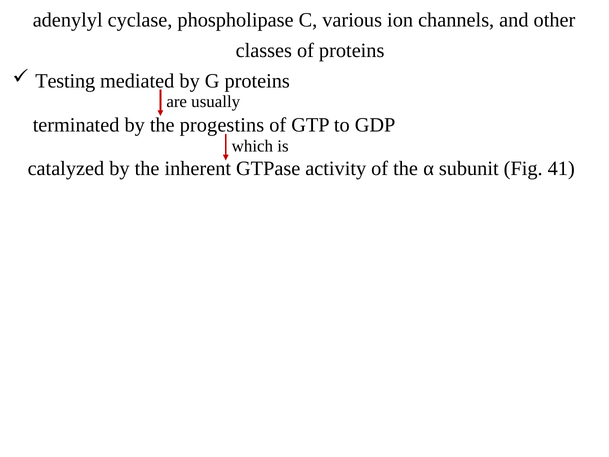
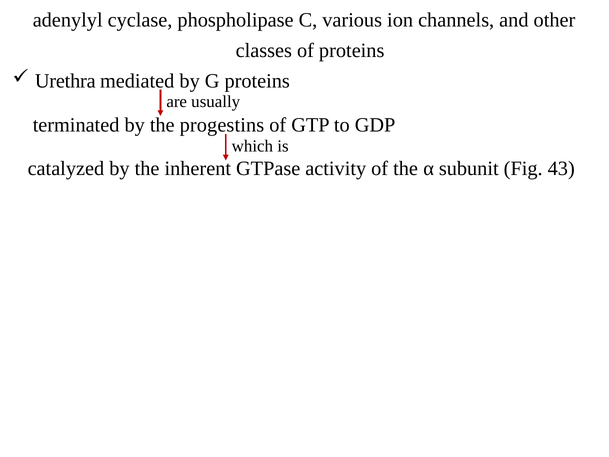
Testing: Testing -> Urethra (65, 81)
41: 41 -> 43 (561, 169)
